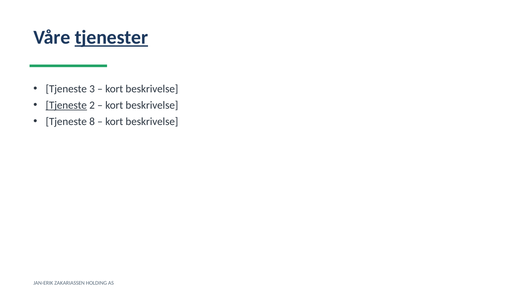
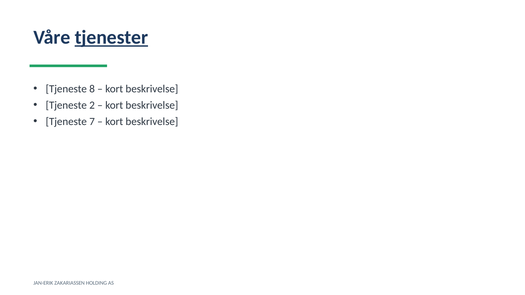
3: 3 -> 8 (92, 89)
Tjeneste underline: present -> none (66, 105)
8: 8 -> 7 (92, 122)
